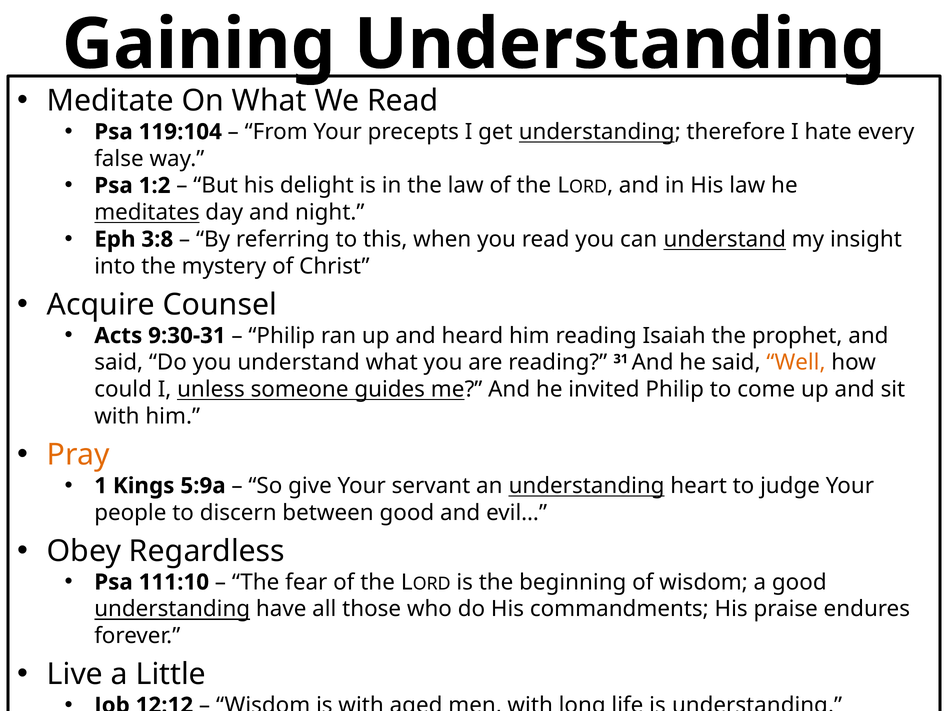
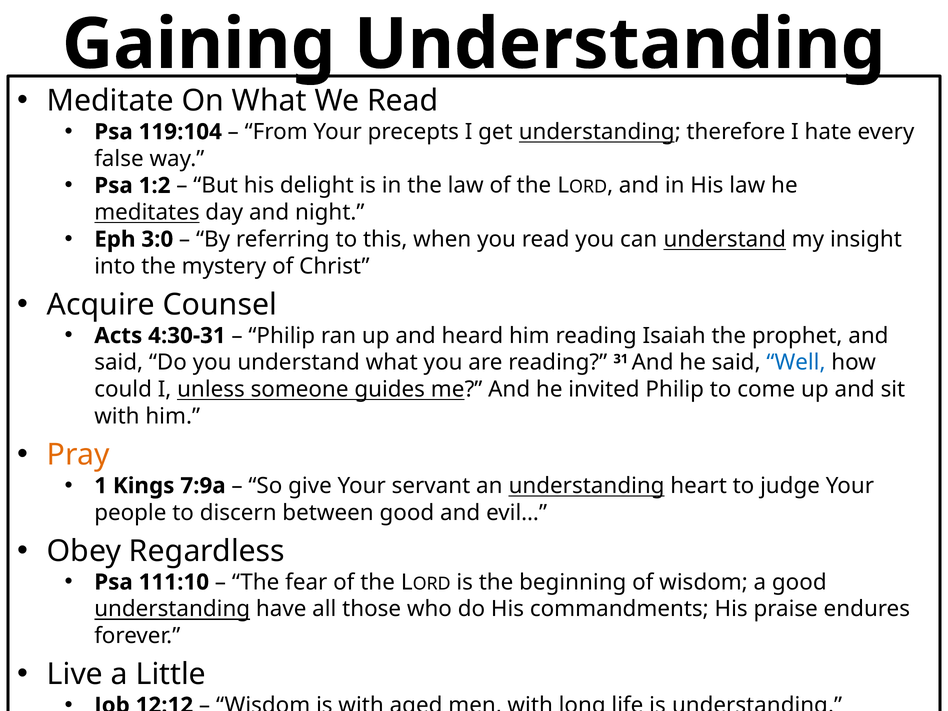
3:8: 3:8 -> 3:0 (157, 239)
9:30-31: 9:30-31 -> 4:30-31 (187, 336)
Well colour: orange -> blue (796, 363)
5:9a: 5:9a -> 7:9a (203, 486)
